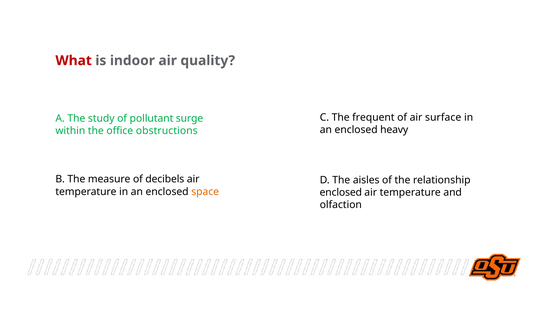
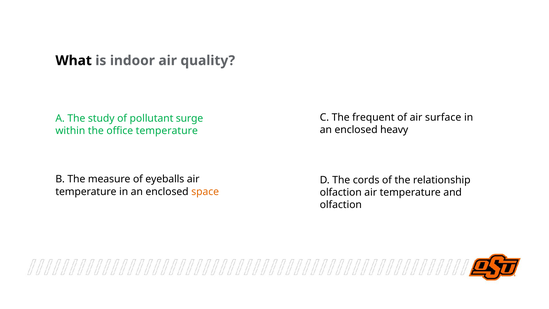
What colour: red -> black (74, 61)
office obstructions: obstructions -> temperature (167, 131)
decibels: decibels -> eyeballs (165, 179)
aisles: aisles -> cords (366, 180)
enclosed: enclosed -> olfaction (341, 192)
